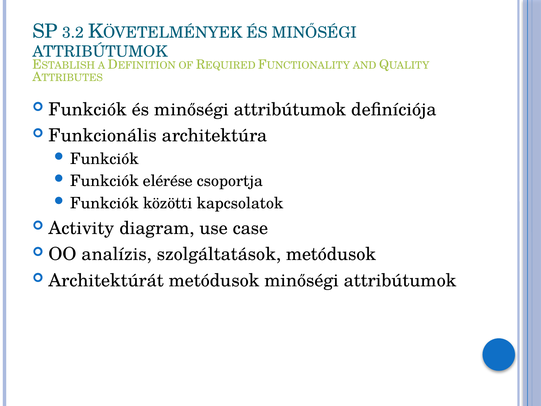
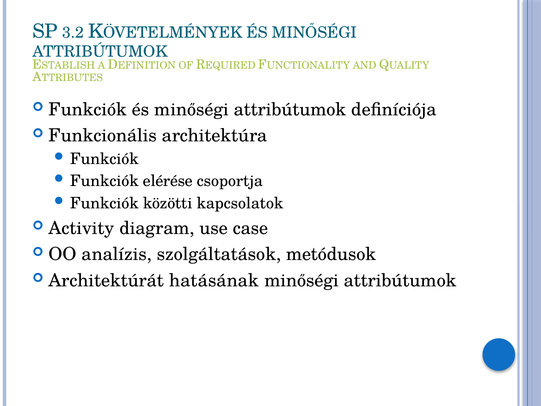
Architektúrát metódusok: metódusok -> hatásának (214, 280)
